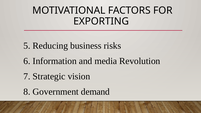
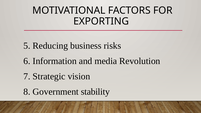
demand: demand -> stability (95, 92)
